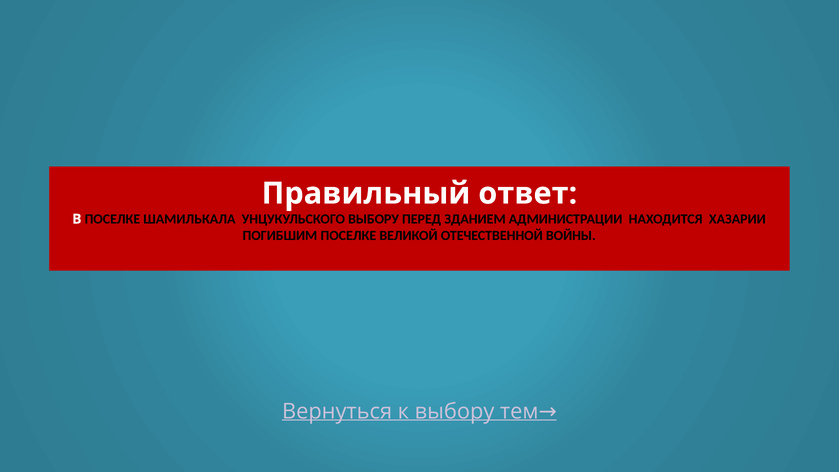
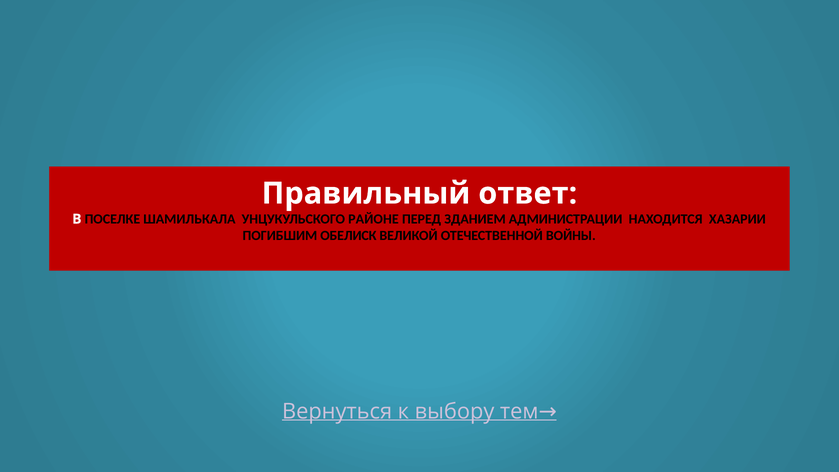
УНЦУКУЛЬСКОГО ВЫБОРУ: ВЫБОРУ -> РАЙОНЕ (373, 219)
ПОГИБШИМ ПОСЕЛКЕ: ПОСЕЛКЕ -> ОБЕЛИСК (348, 236)
